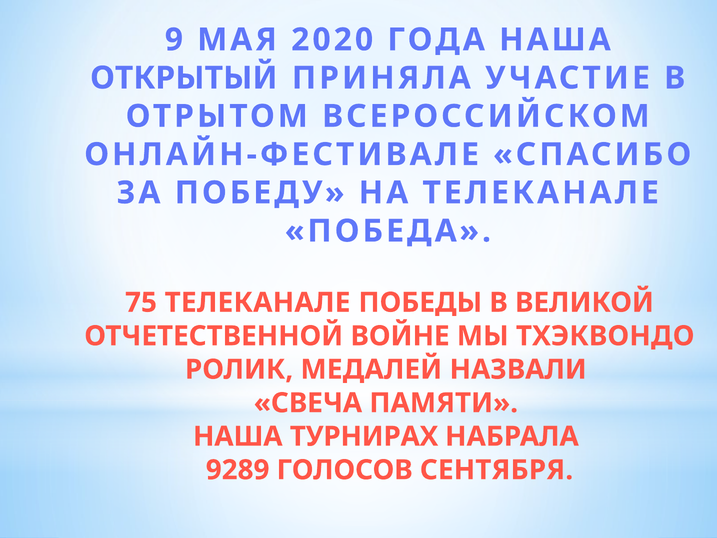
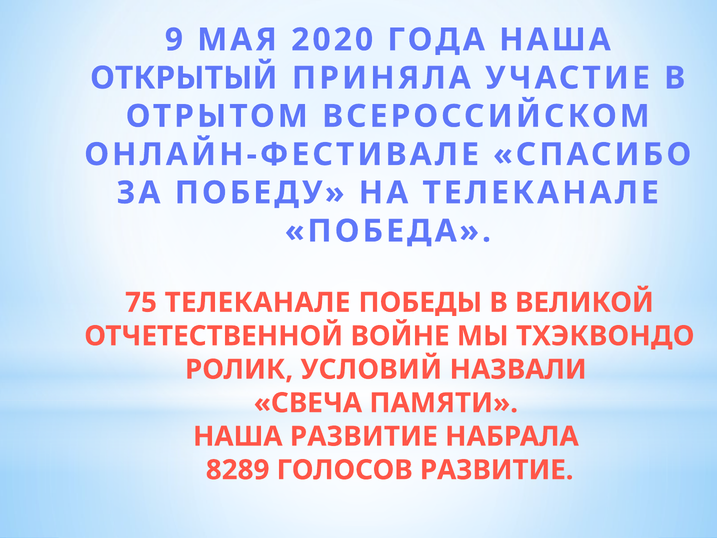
МЕДАЛЕЙ: МЕДАЛЕЙ -> УСЛОВИЙ (371, 369)
НАША ТУРНИРАХ: ТУРНИРАХ -> РАЗВИТИЕ (364, 436)
9289: 9289 -> 8289 (238, 470)
ГОЛОСОВ СЕНТЯБРЯ: СЕНТЯБРЯ -> РАЗВИТИЕ (497, 470)
